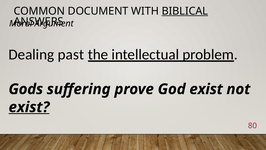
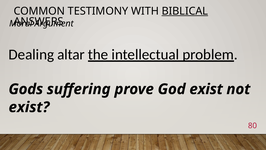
DOCUMENT: DOCUMENT -> TESTIMONY (98, 11)
past: past -> altar (71, 55)
exist underline: present -> none (29, 107)
